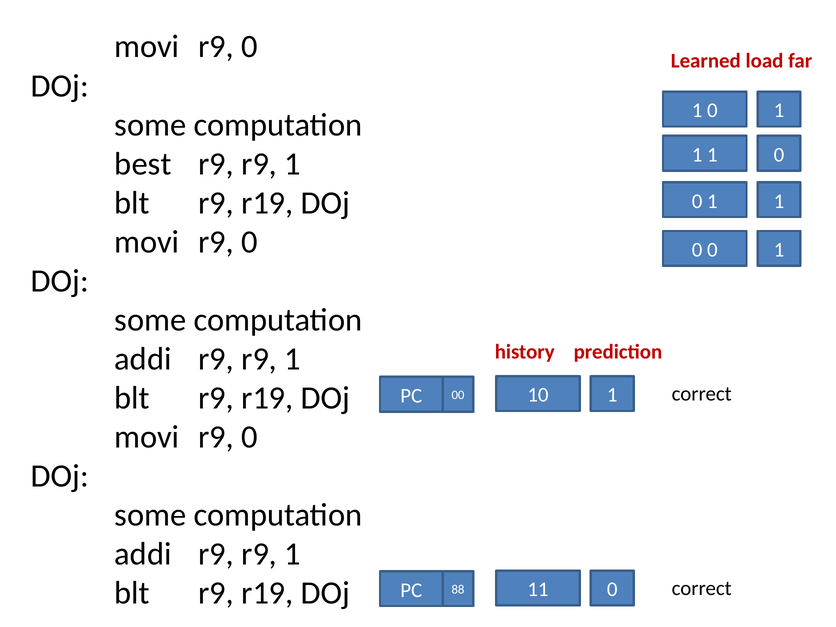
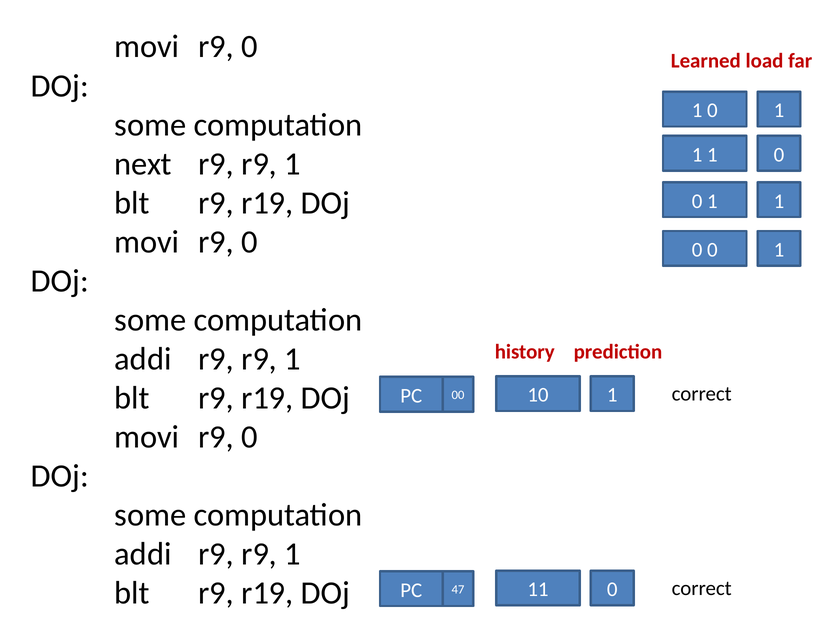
best: best -> next (143, 164)
88: 88 -> 47 (458, 590)
